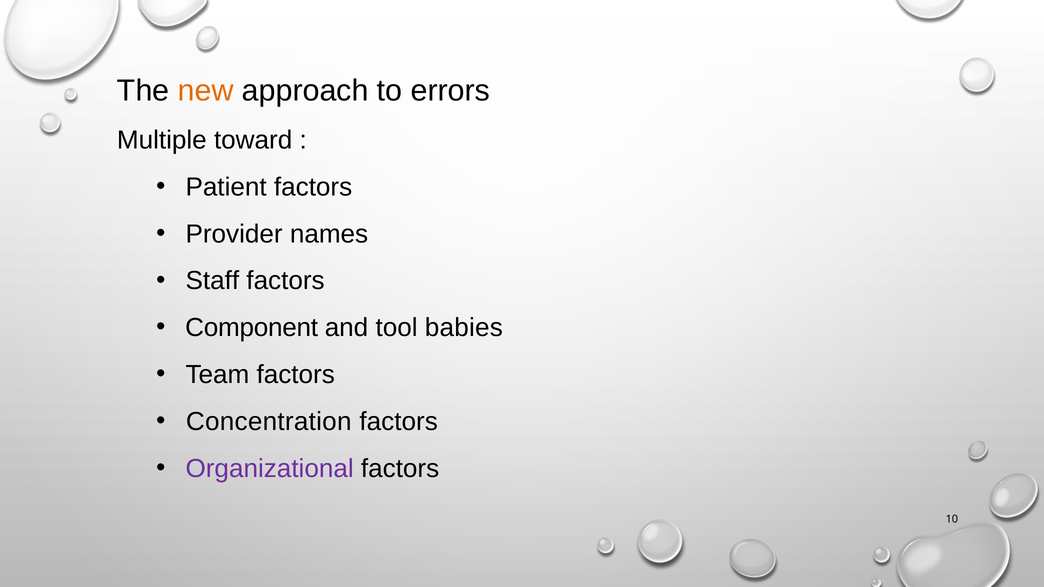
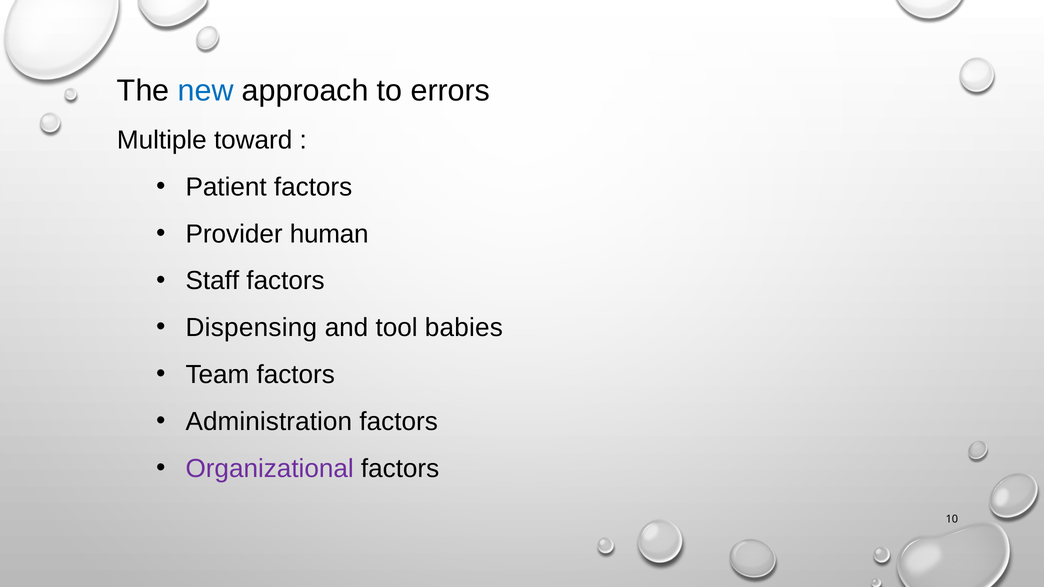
new colour: orange -> blue (206, 91)
names: names -> human (329, 234)
Component: Component -> Dispensing (251, 328)
Concentration: Concentration -> Administration (269, 422)
